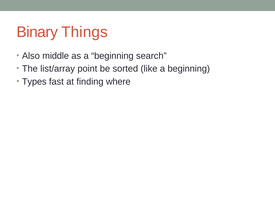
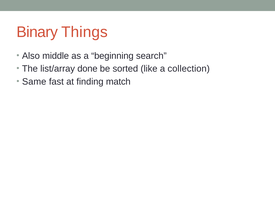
point: point -> done (87, 68)
like a beginning: beginning -> collection (189, 68)
Types: Types -> Same (34, 81)
where: where -> match (118, 81)
